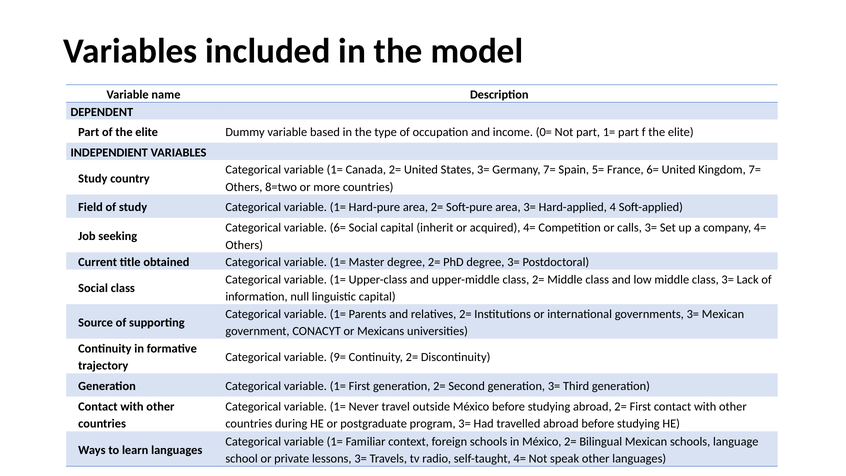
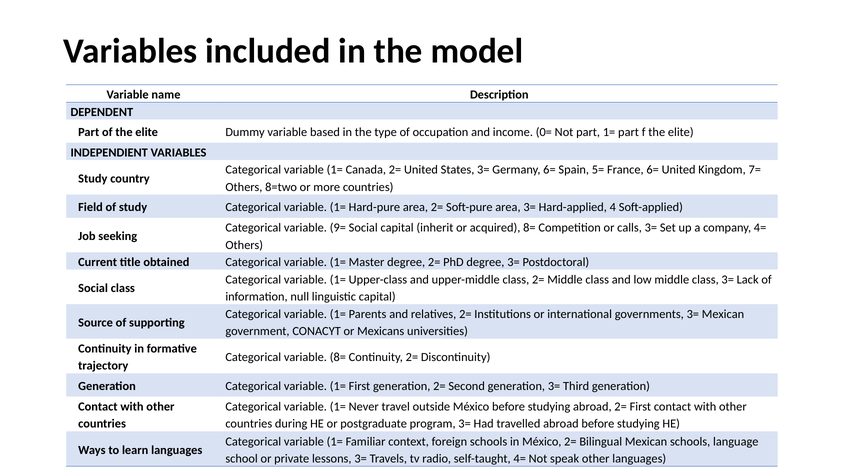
Germany 7=: 7= -> 6= (549, 170)
variable 6=: 6= -> 9= (338, 228)
acquired 4=: 4= -> 8= (529, 228)
variable 9=: 9= -> 8= (338, 357)
